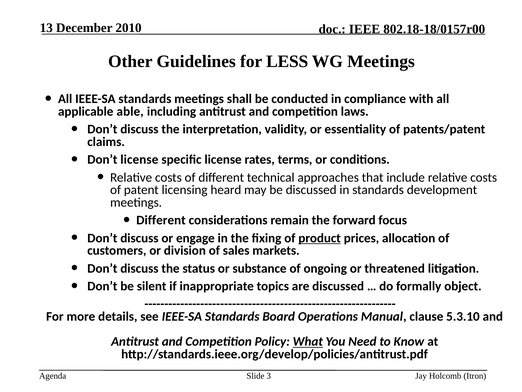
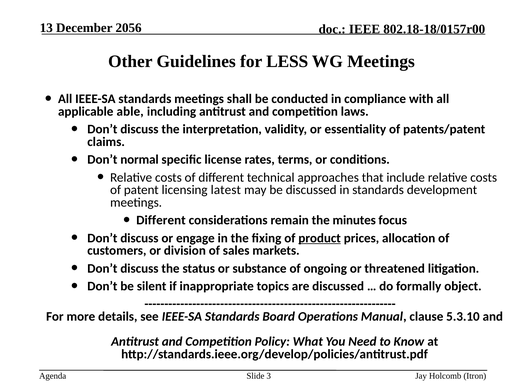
2010: 2010 -> 2056 (129, 28)
Don’t license: license -> normal (139, 159)
heard: heard -> latest (226, 190)
forward: forward -> minutes (354, 220)
What underline: present -> none (308, 341)
